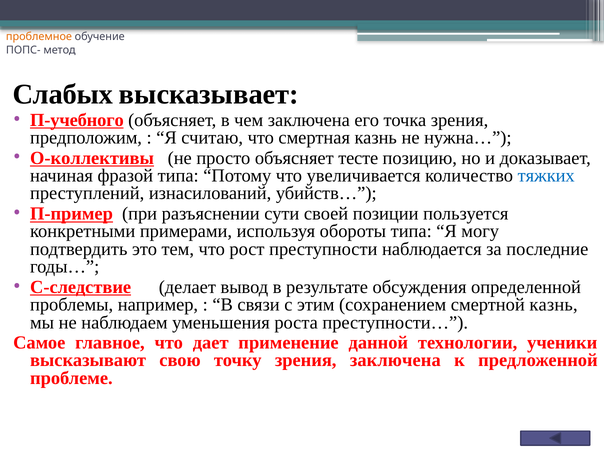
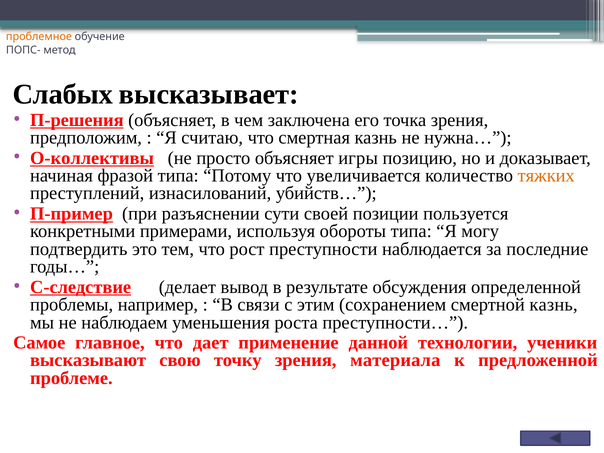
П-учебного: П-учебного -> П-решения (77, 120)
тесте: тесте -> игры (358, 158)
тяжких colour: blue -> orange (546, 176)
зрения заключена: заключена -> материала (395, 360)
